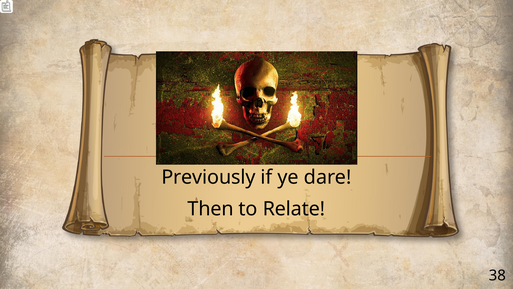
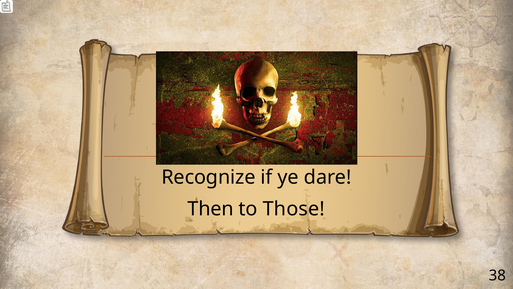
Previously: Previously -> Recognize (208, 177)
Relate: Relate -> Those (294, 209)
